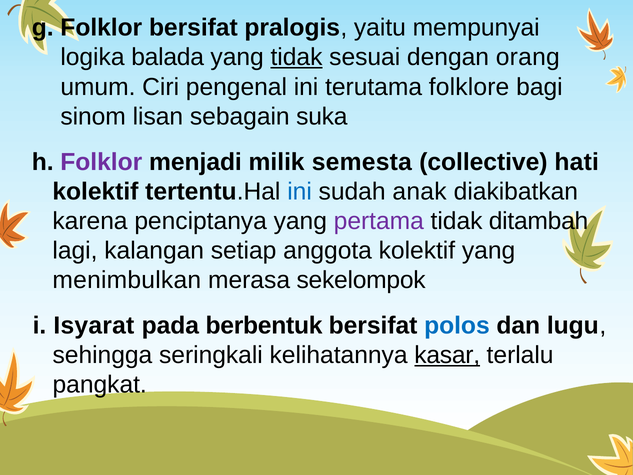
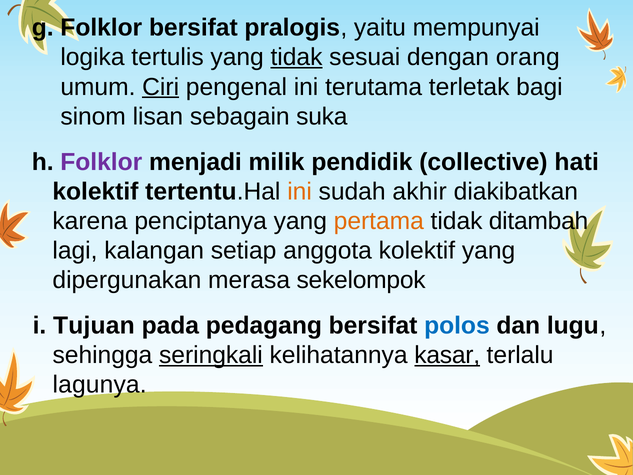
balada: balada -> tertulis (168, 57)
Ciri underline: none -> present (161, 87)
folklore: folklore -> terletak (469, 87)
semesta: semesta -> pendidik (362, 162)
ini colour: blue -> orange (300, 191)
anak: anak -> akhir (420, 191)
pertama colour: purple -> orange (379, 221)
menimbulkan: menimbulkan -> dipergunakan (127, 280)
Isyarat: Isyarat -> Tujuan (94, 325)
berbentuk: berbentuk -> pedagang (264, 325)
seringkali underline: none -> present (211, 355)
pangkat: pangkat -> lagunya (100, 385)
